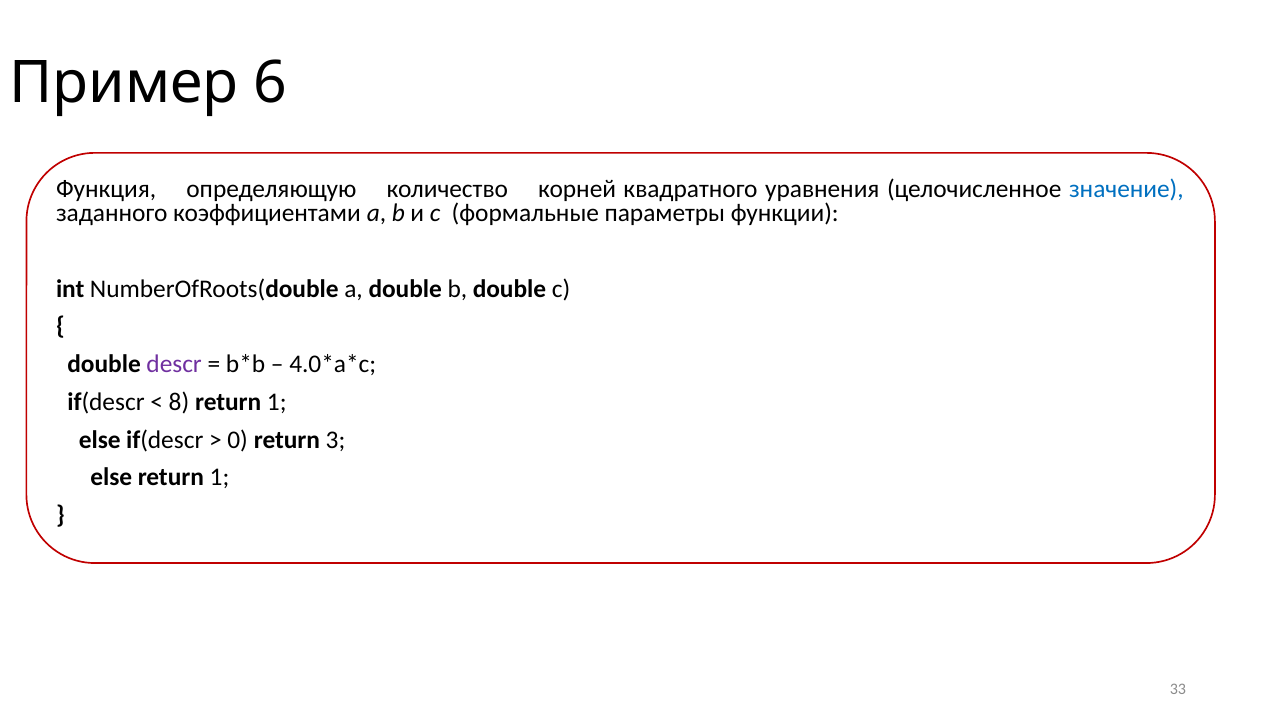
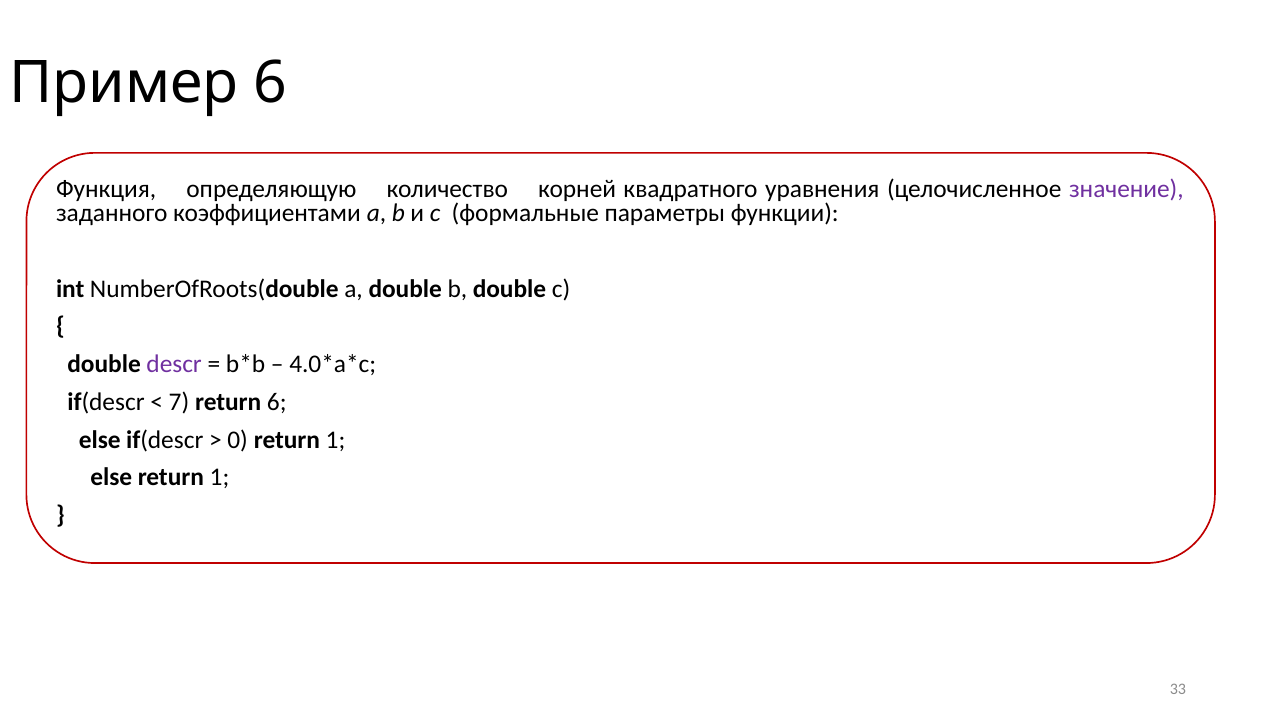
значение colour: blue -> purple (1126, 189)
8: 8 -> 7 (179, 402)
1: 1 -> 6 (277, 402)
0 return 3: 3 -> 1 (336, 440)
